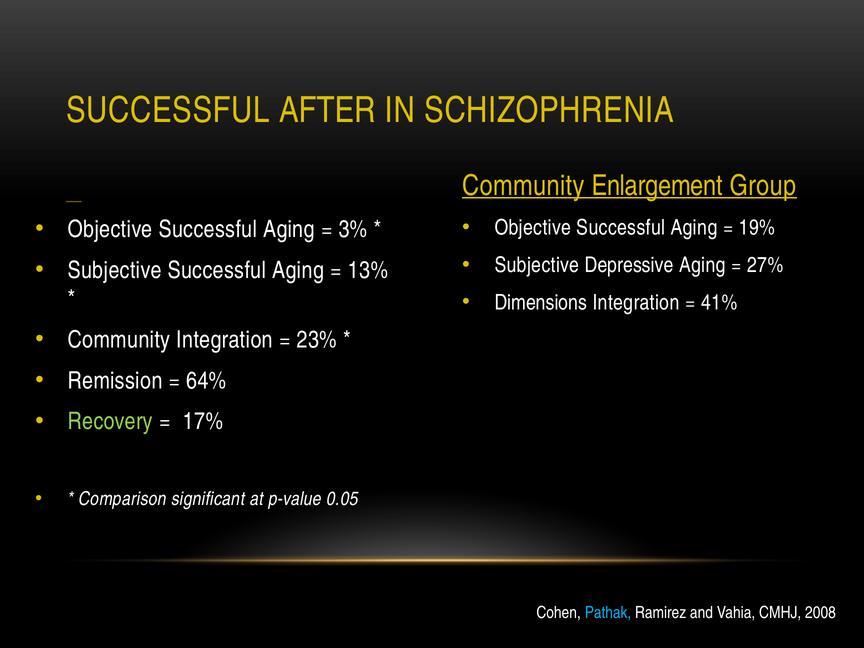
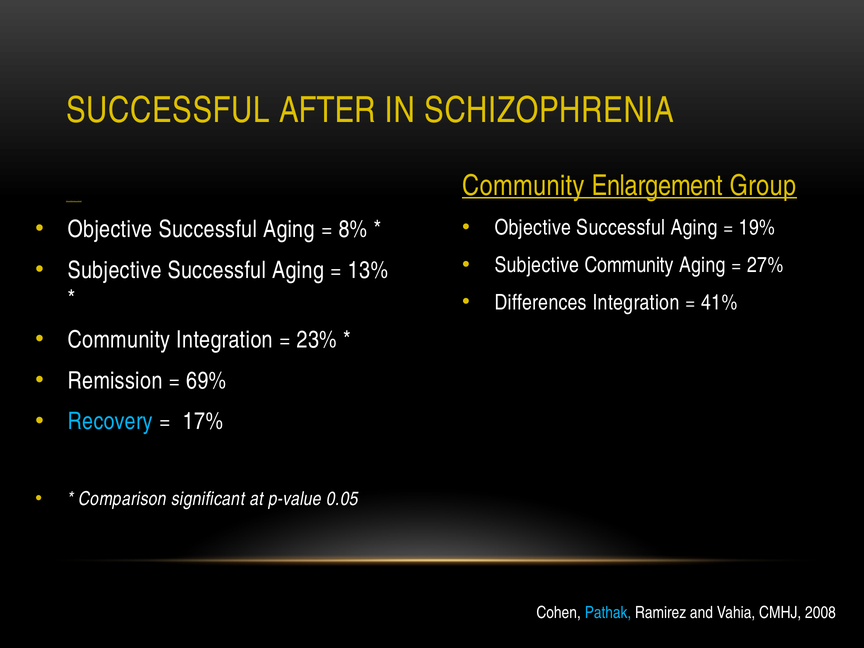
3%: 3% -> 8% (353, 229)
Subjective Depressive: Depressive -> Community (629, 265)
Dimensions: Dimensions -> Differences (541, 302)
64%: 64% -> 69% (206, 381)
Recovery colour: light green -> light blue (110, 421)
